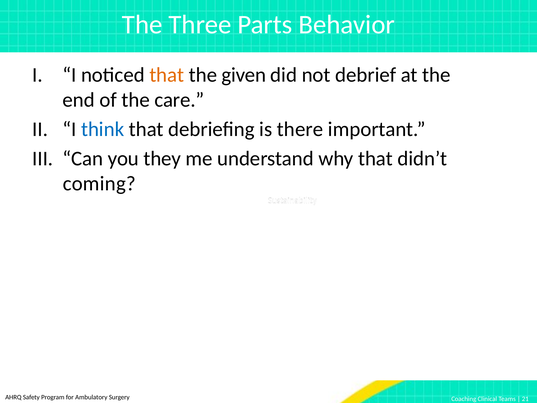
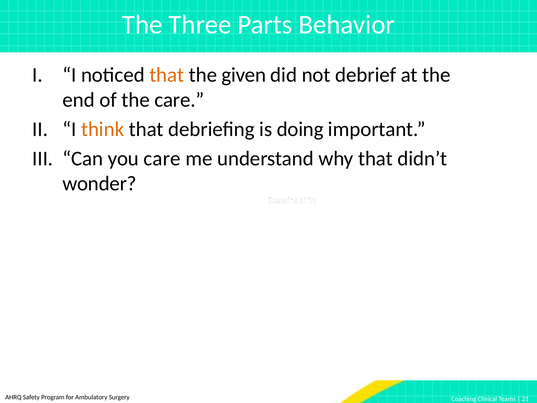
think colour: blue -> orange (103, 129)
there: there -> doing (300, 129)
you they: they -> care (162, 158)
coming: coming -> wonder (99, 184)
